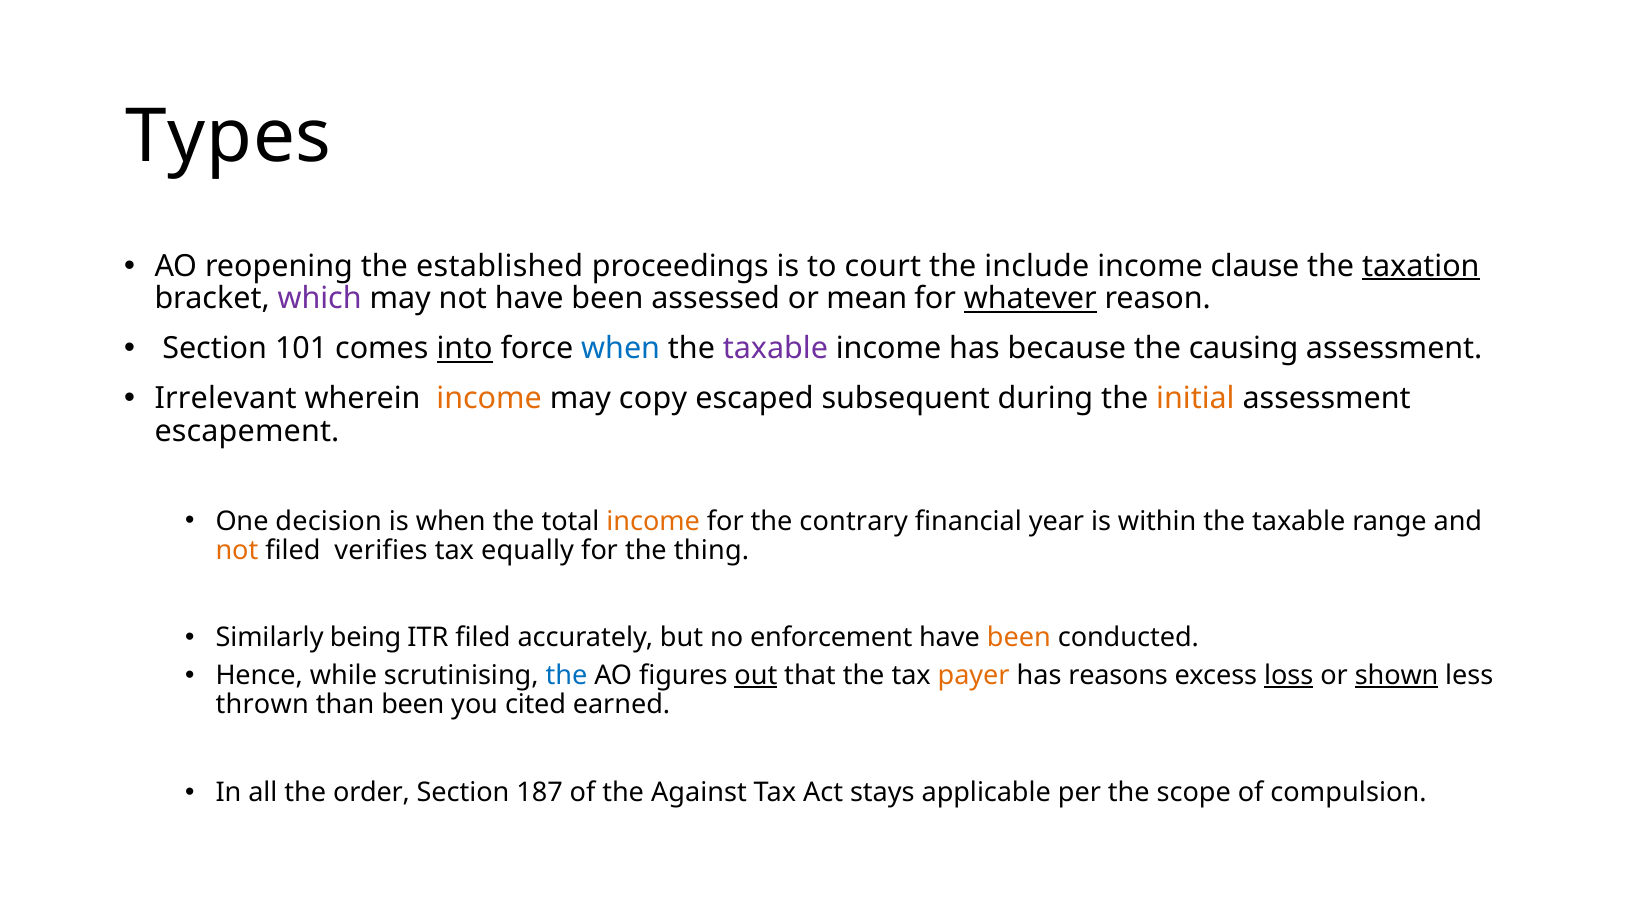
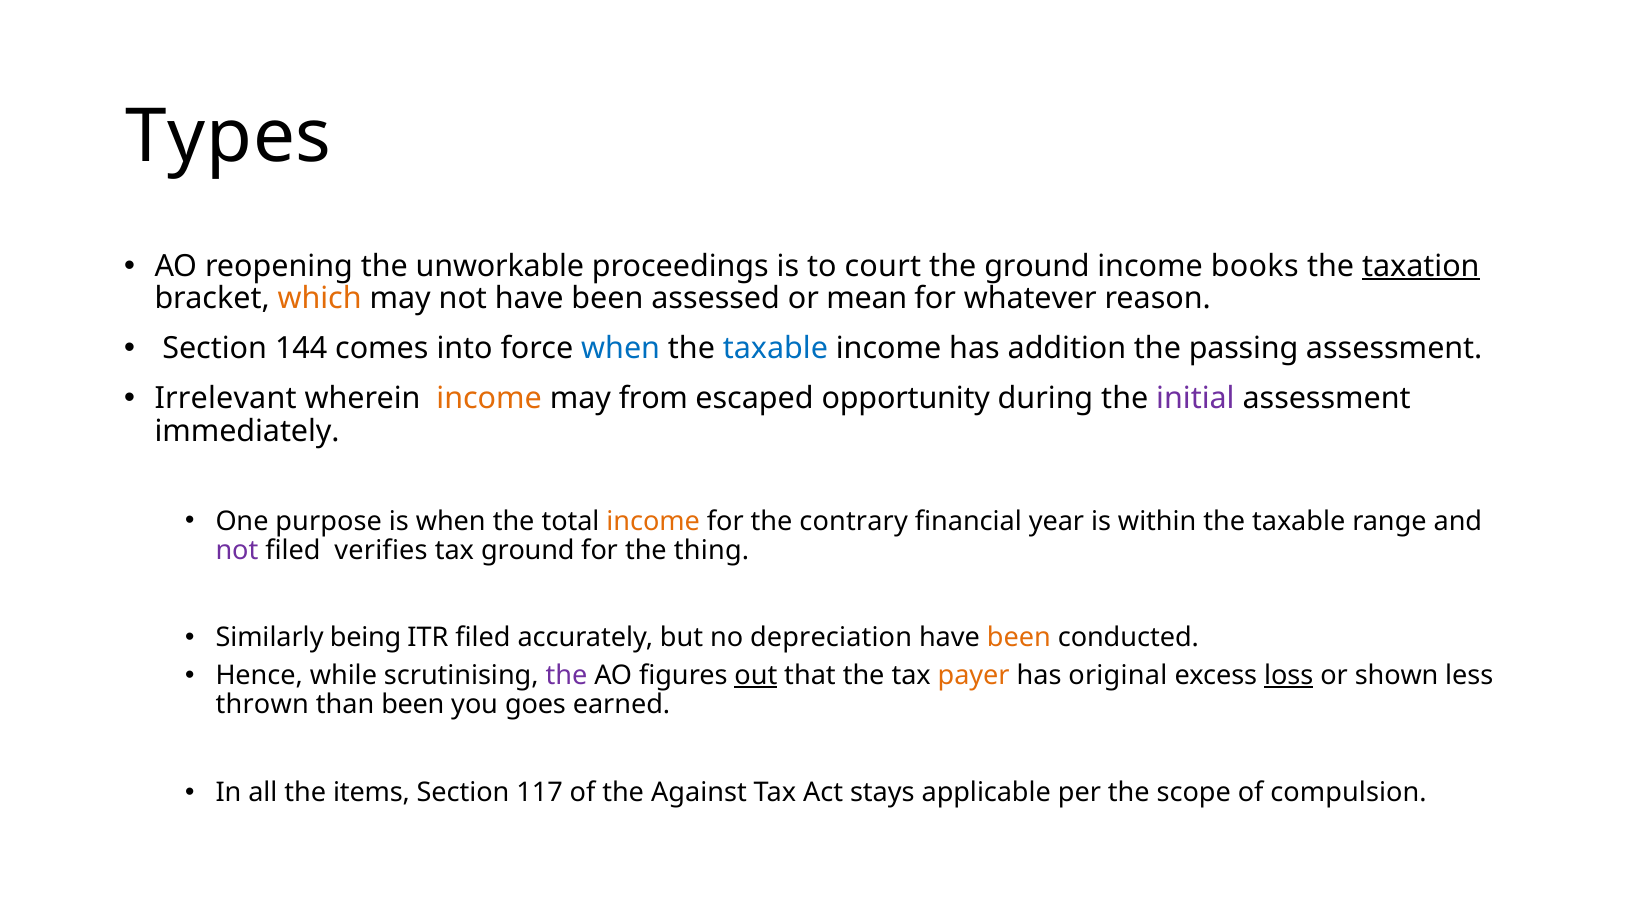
established: established -> unworkable (500, 266)
the include: include -> ground (1037, 266)
clause: clause -> books (1255, 266)
which colour: purple -> orange (320, 299)
whatever underline: present -> none (1030, 299)
101: 101 -> 144 (301, 349)
into underline: present -> none (465, 349)
taxable colour: purple -> blue (775, 349)
because: because -> addition (1067, 349)
causing: causing -> passing (1244, 349)
copy: copy -> from (653, 399)
subsequent: subsequent -> opportunity (906, 399)
initial colour: orange -> purple (1195, 399)
escapement: escapement -> immediately (247, 432)
decision: decision -> purpose (329, 521)
not colour: orange -> purple (237, 550)
tax equally: equally -> ground (528, 550)
enforcement: enforcement -> depreciation (831, 638)
the colour: blue -> purple (566, 676)
reasons: reasons -> original (1118, 676)
shown underline: present -> none (1397, 676)
cited: cited -> goes (535, 705)
order: order -> items (371, 793)
187: 187 -> 117 (540, 793)
